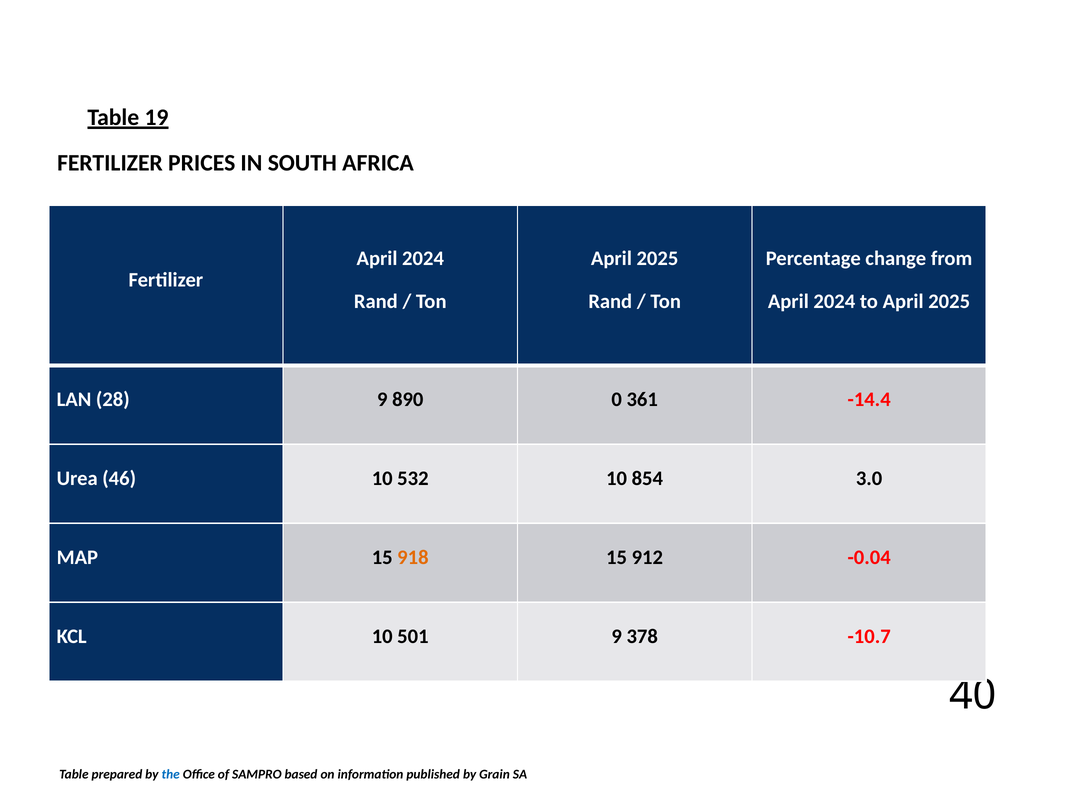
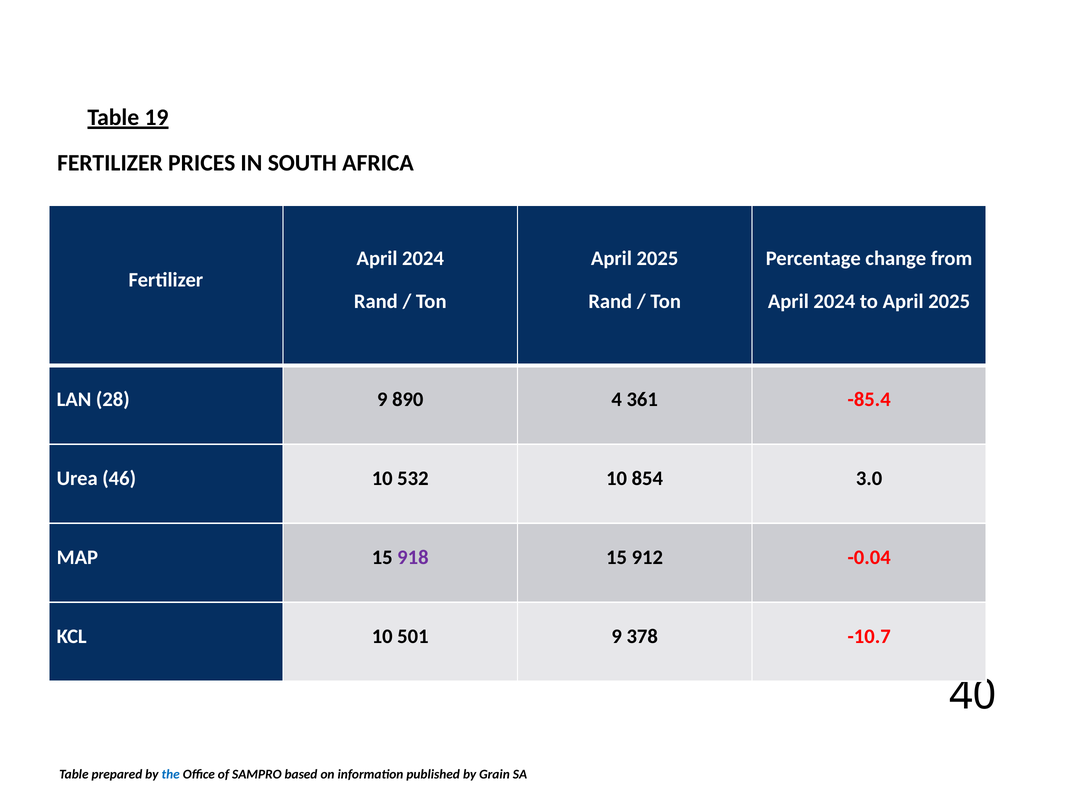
0: 0 -> 4 (617, 400)
-14.4: -14.4 -> -85.4 (869, 400)
918 colour: orange -> purple (413, 558)
